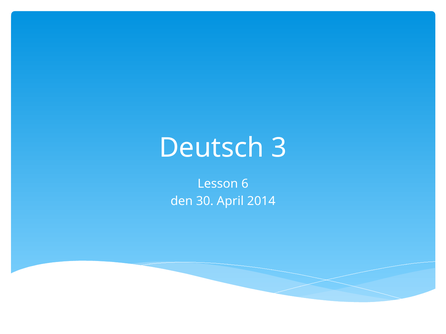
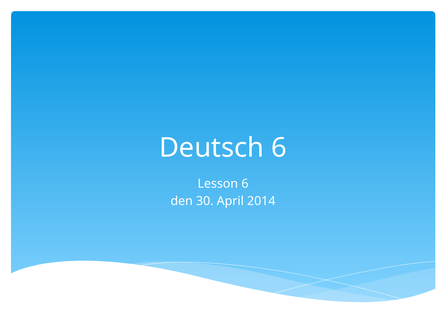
Deutsch 3: 3 -> 6 (279, 148)
